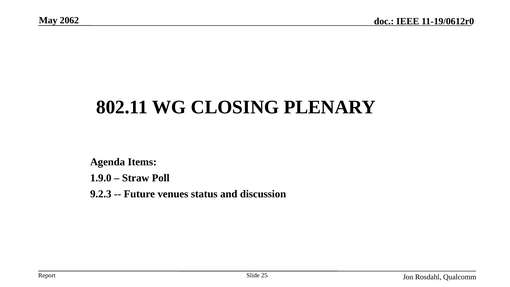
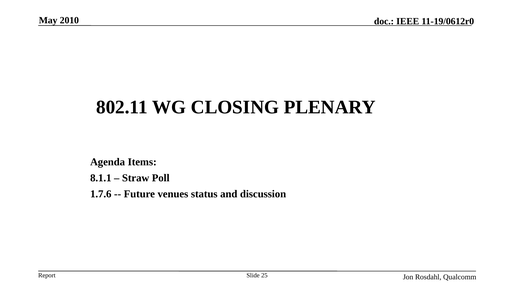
2062: 2062 -> 2010 (69, 20)
1.9.0: 1.9.0 -> 8.1.1 (101, 178)
9.2.3: 9.2.3 -> 1.7.6 (101, 194)
